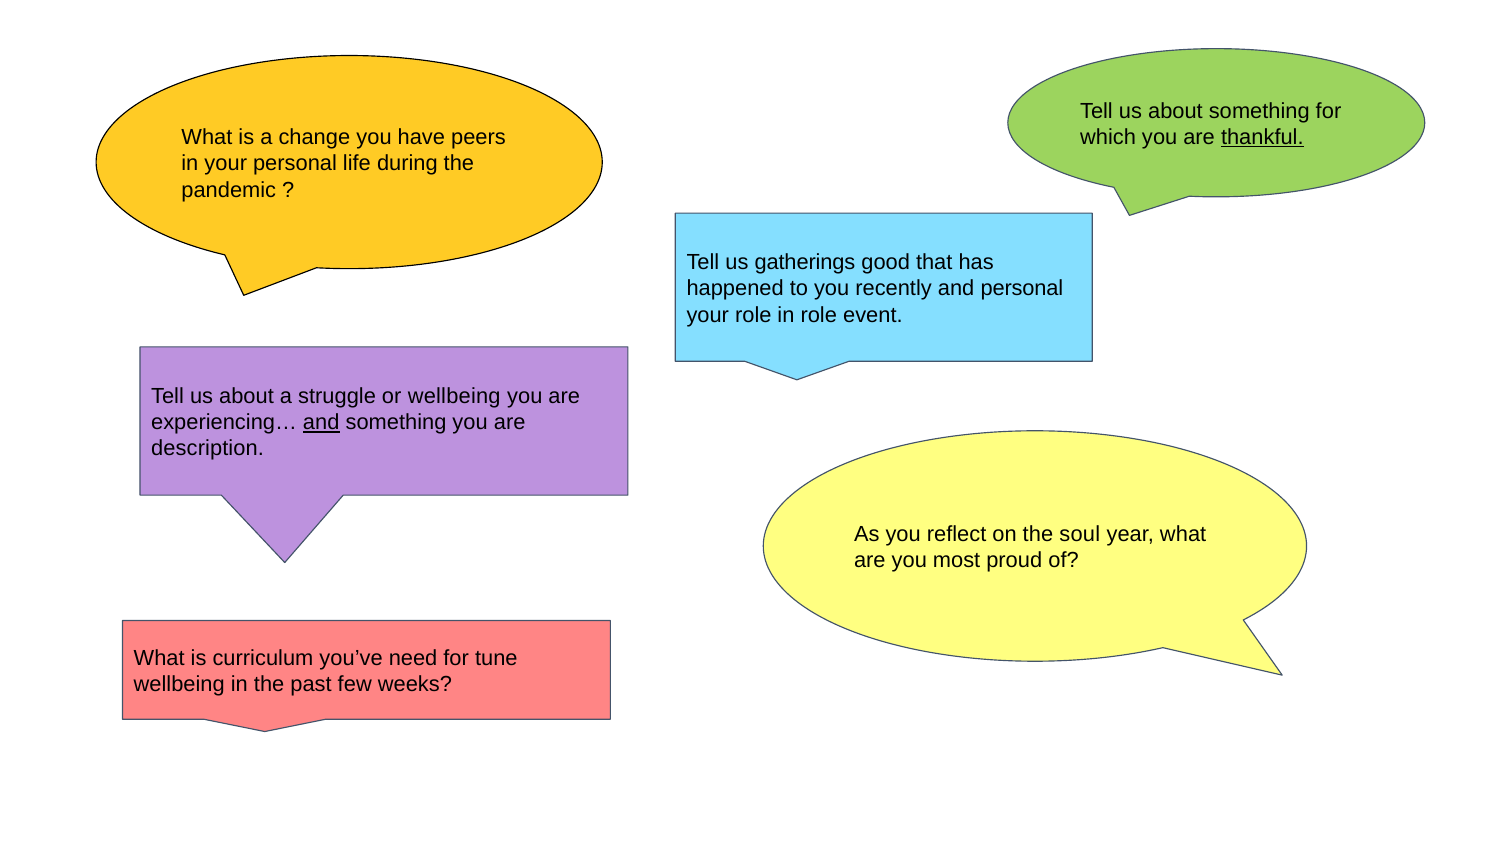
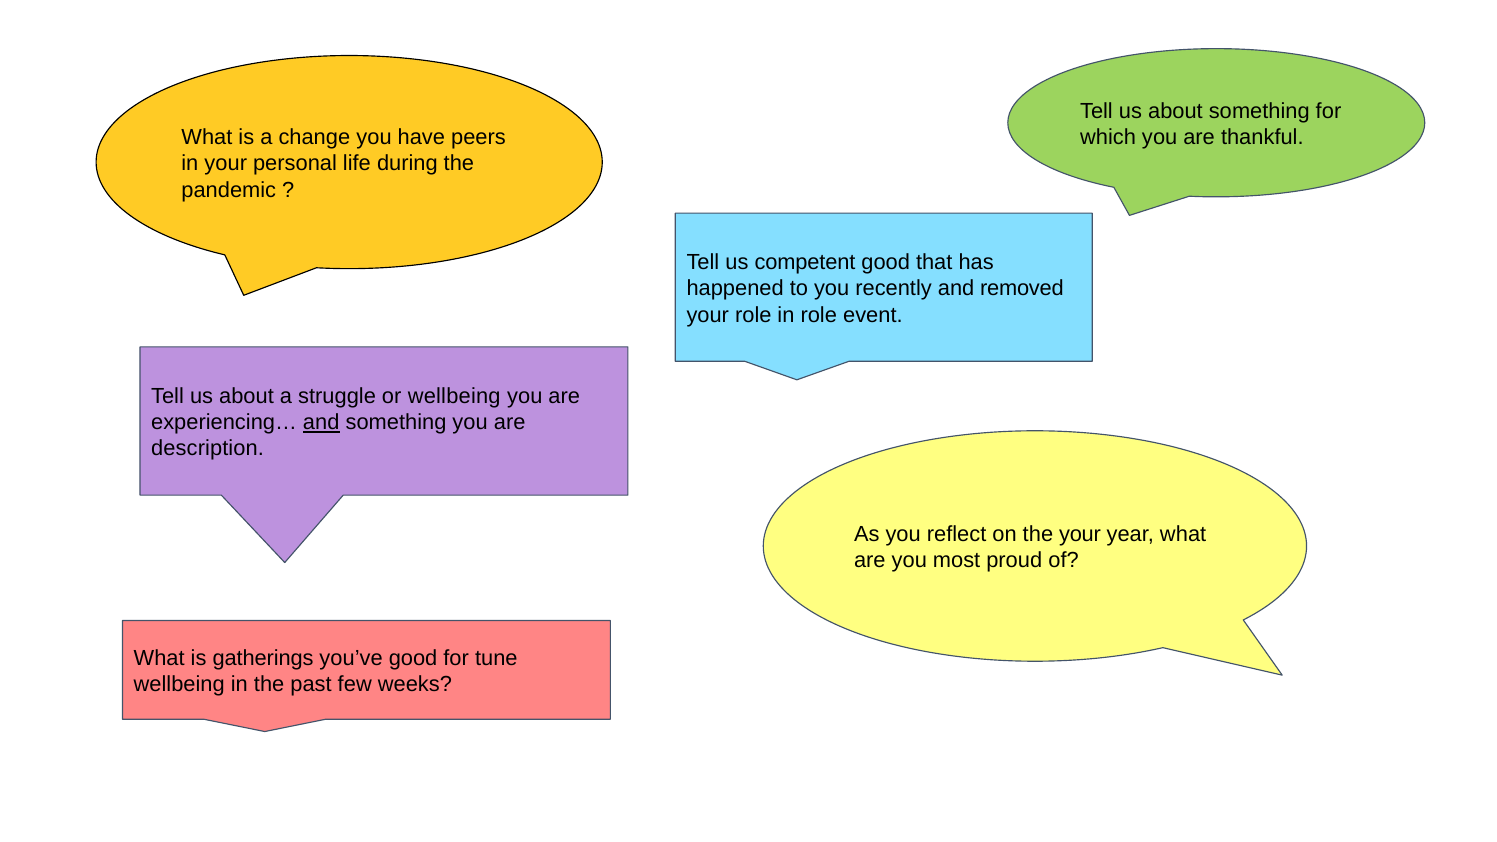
thankful underline: present -> none (1262, 137)
gatherings: gatherings -> competent (805, 263)
and personal: personal -> removed (1022, 289)
the soul: soul -> your (1080, 534)
curriculum: curriculum -> gatherings (263, 658)
you’ve need: need -> good (413, 658)
